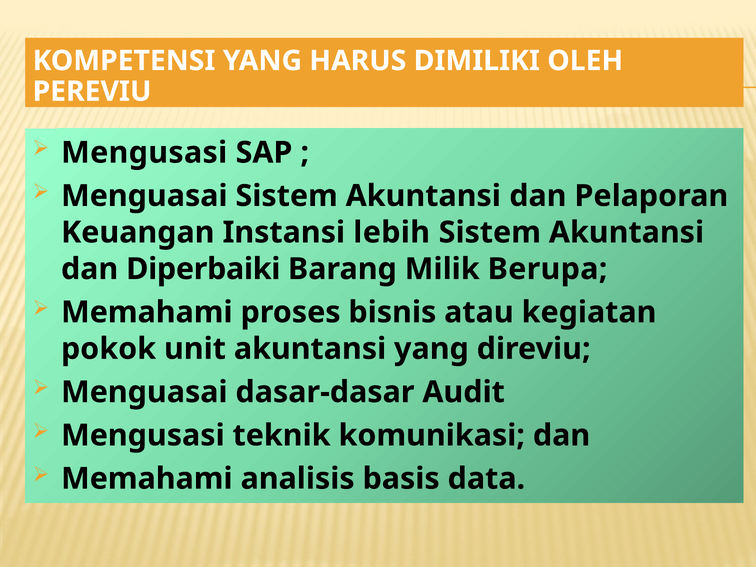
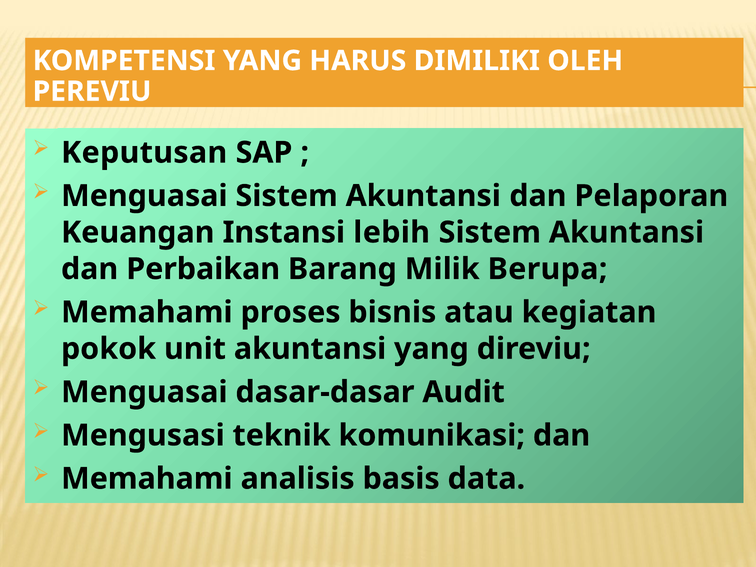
Mengusasi: Mengusasi -> Keputusan (144, 153)
Diperbaiki: Diperbaiki -> Perbaikan (203, 269)
